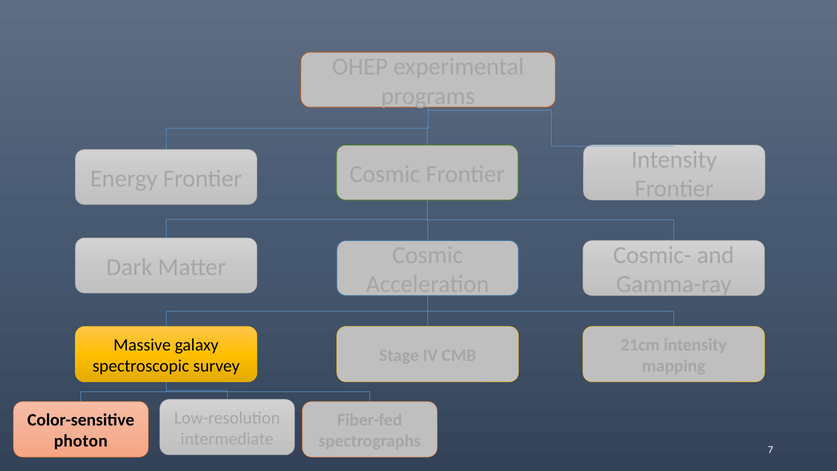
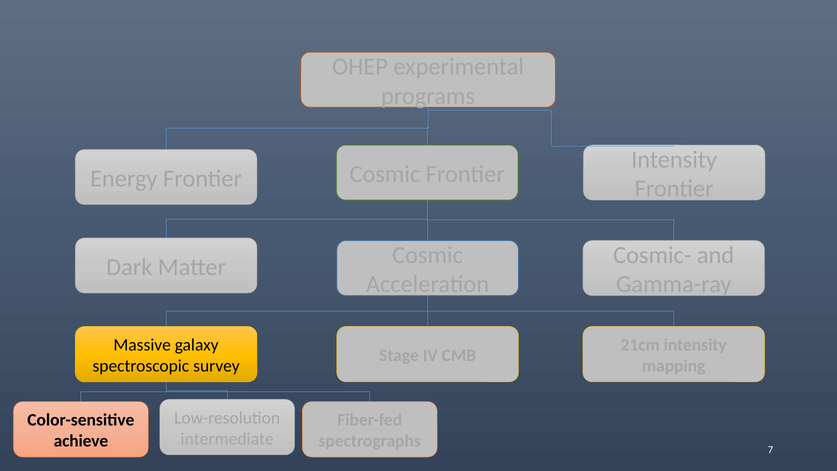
photon: photon -> achieve (81, 441)
